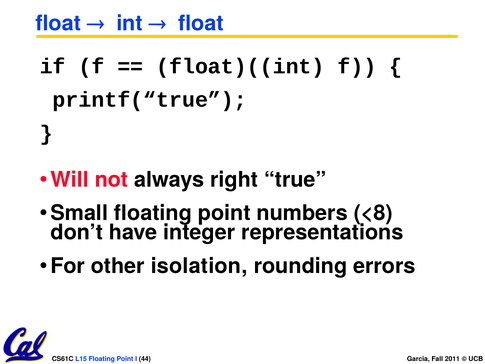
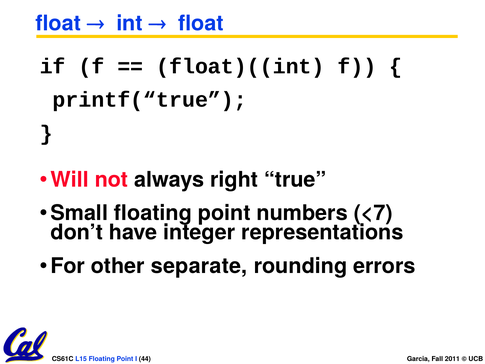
<8: <8 -> <7 (373, 213)
isolation: isolation -> separate (199, 266)
